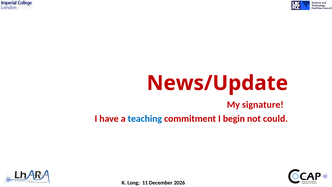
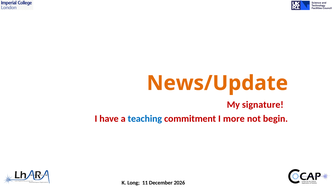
News/Update colour: red -> orange (217, 83)
begin: begin -> more (234, 118)
could: could -> begin (275, 118)
